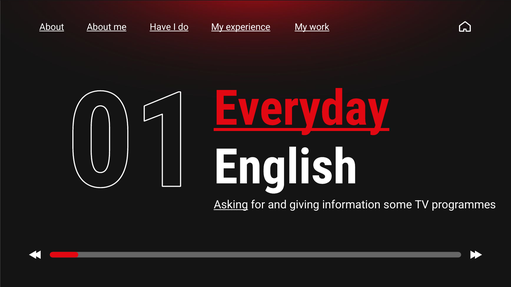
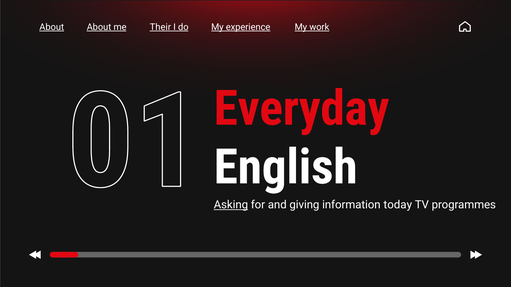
Have: Have -> Their (160, 27)
Everyday underline: present -> none (302, 109)
some: some -> today (398, 205)
